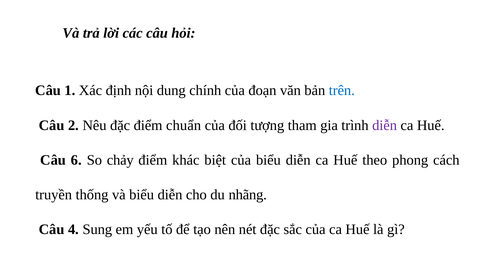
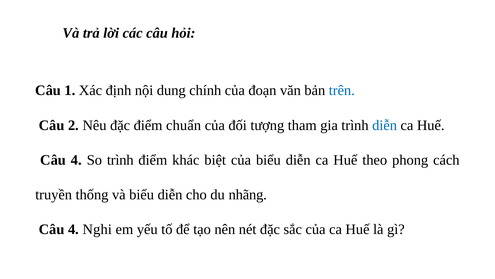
diễn colour: purple -> blue (385, 125)
6: 6 -> 4 (76, 160)
So chảy: chảy -> trình (120, 160)
Sung: Sung -> Nghi (97, 229)
